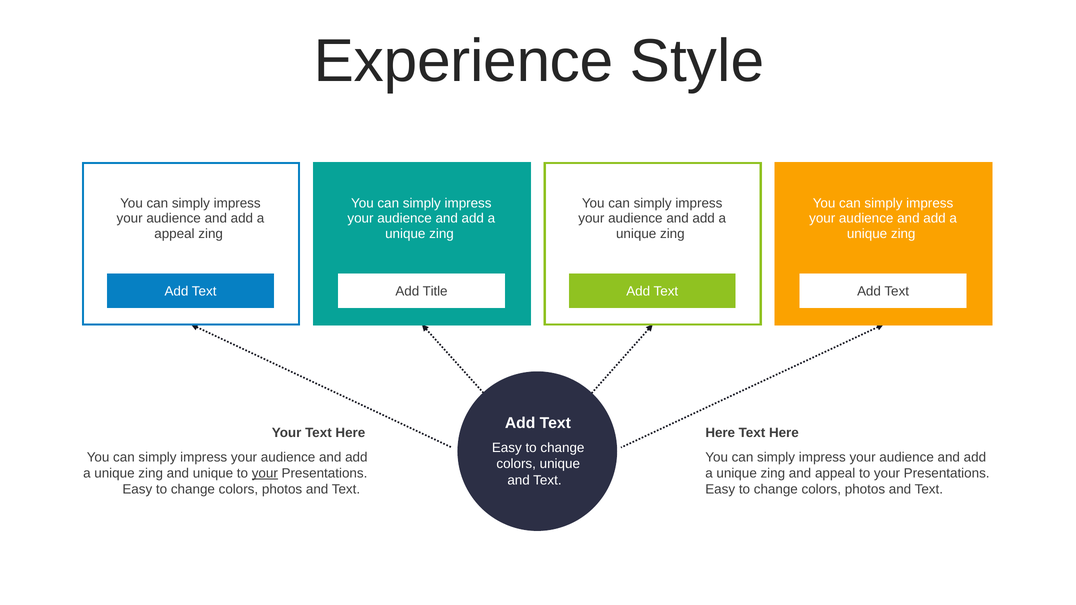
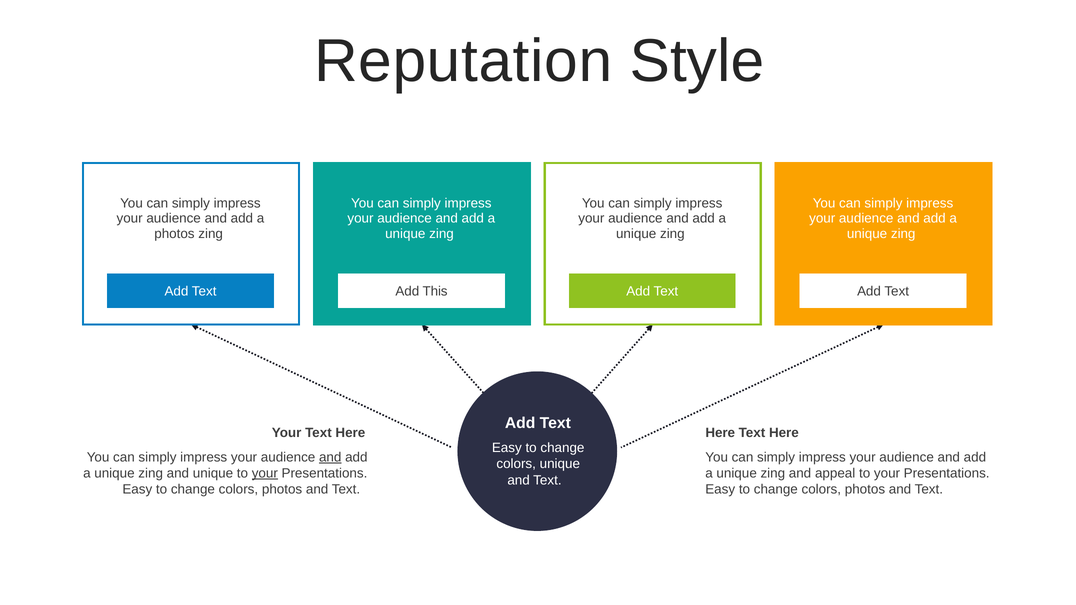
Experience: Experience -> Reputation (463, 62)
appeal: appeal -> photos (174, 234)
Title: Title -> This (435, 291)
and underline: none -> present (330, 457)
